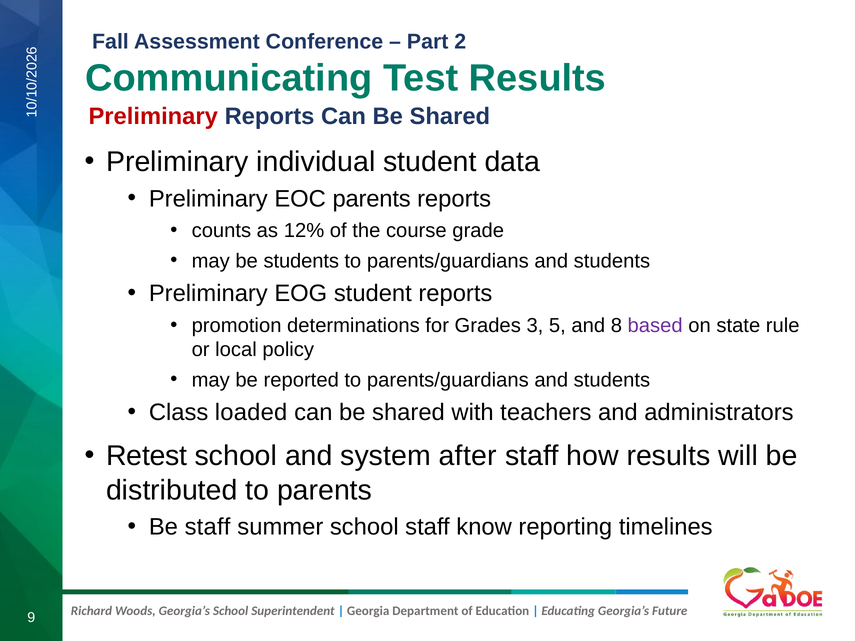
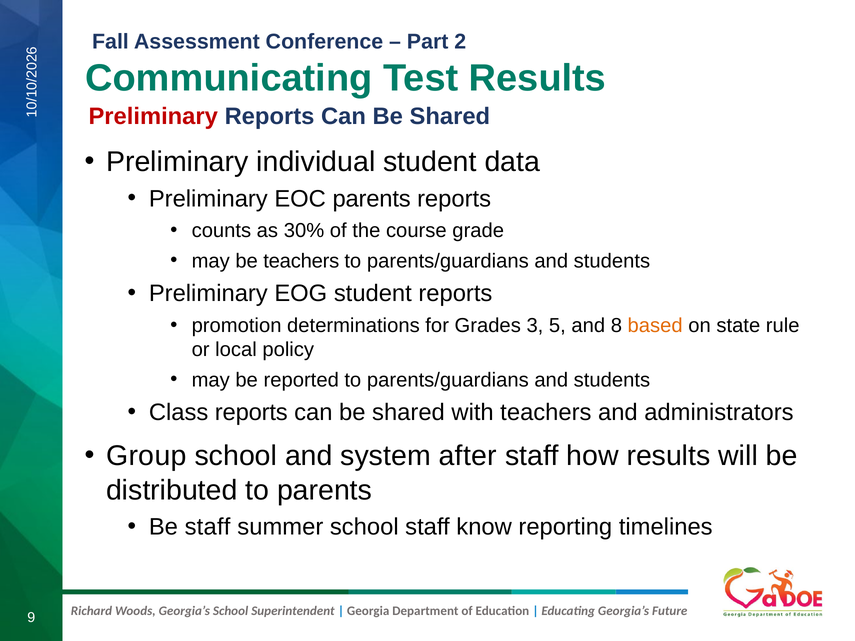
12%: 12% -> 30% (304, 231)
be students: students -> teachers (301, 261)
based colour: purple -> orange (655, 326)
Class loaded: loaded -> reports (251, 413)
Retest: Retest -> Group (146, 456)
